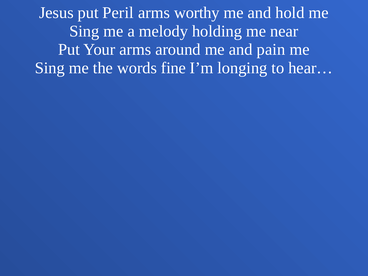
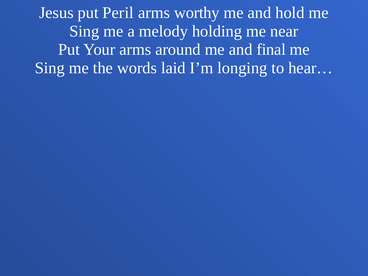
pain: pain -> final (271, 50)
fine: fine -> laid (173, 68)
